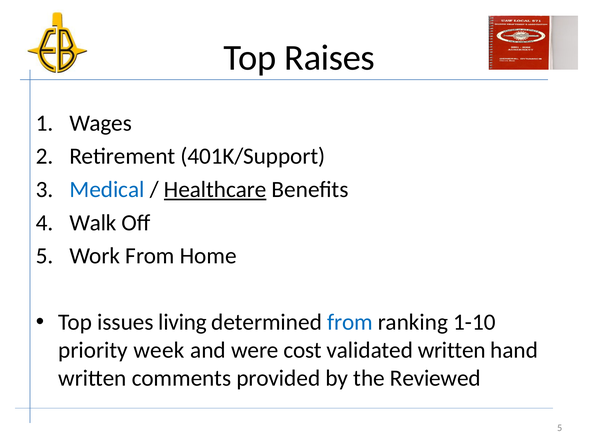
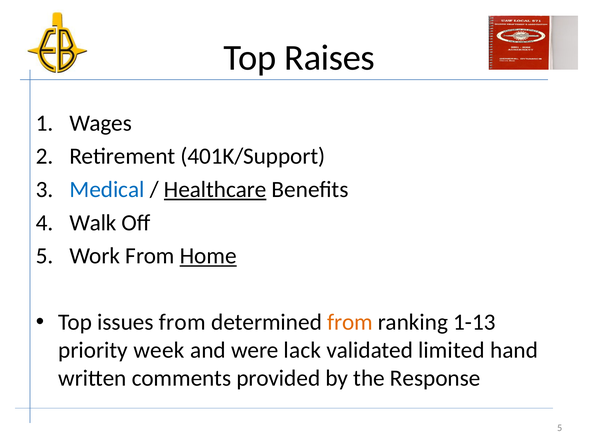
Home underline: none -> present (208, 256)
issues living: living -> from (182, 323)
from colour: blue -> orange (350, 323)
1-10: 1-10 -> 1-13 (474, 323)
cost: cost -> lack (302, 351)
validated written: written -> limited (451, 351)
Reviewed: Reviewed -> Response (435, 379)
